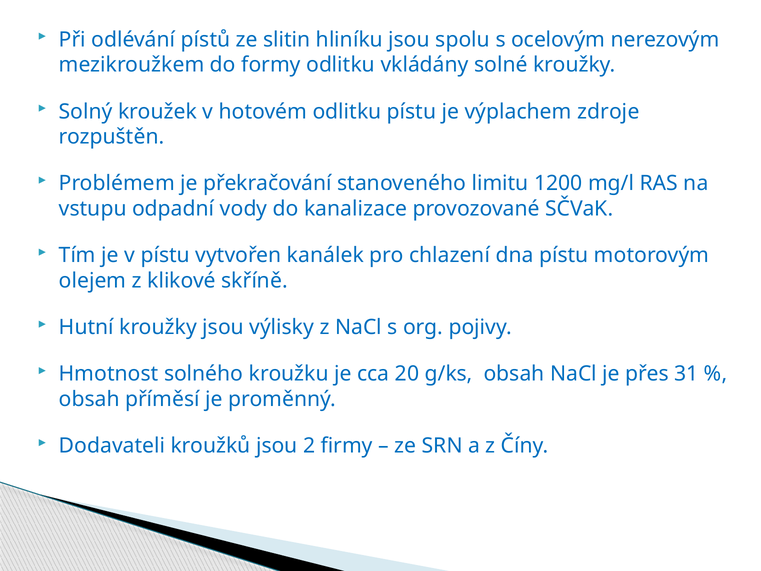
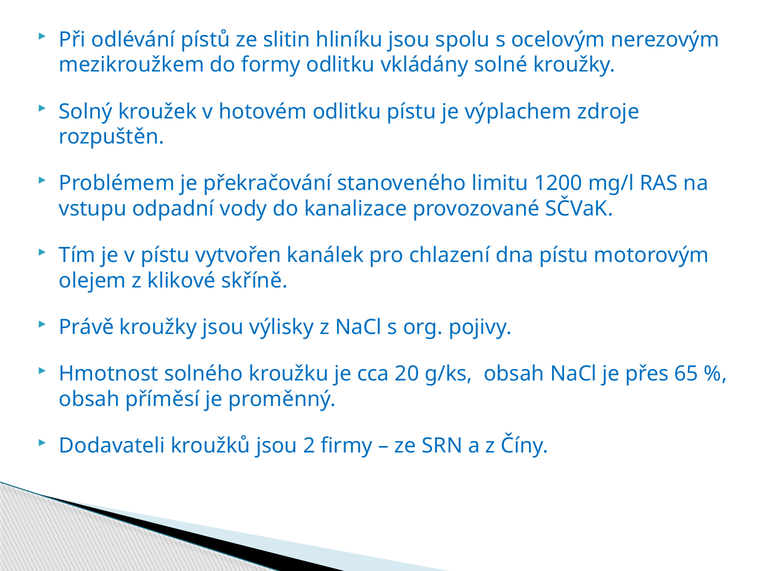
Hutní: Hutní -> Právě (86, 327)
31: 31 -> 65 (686, 374)
